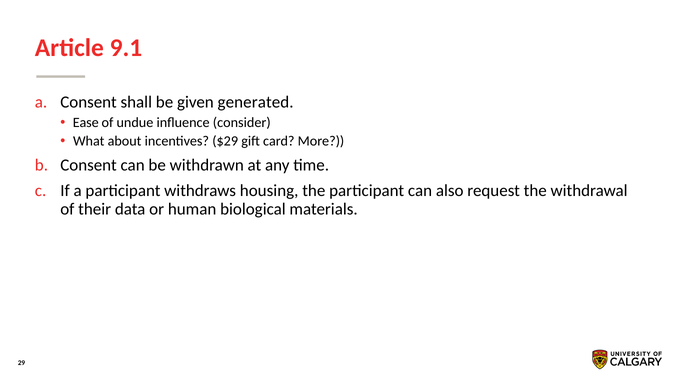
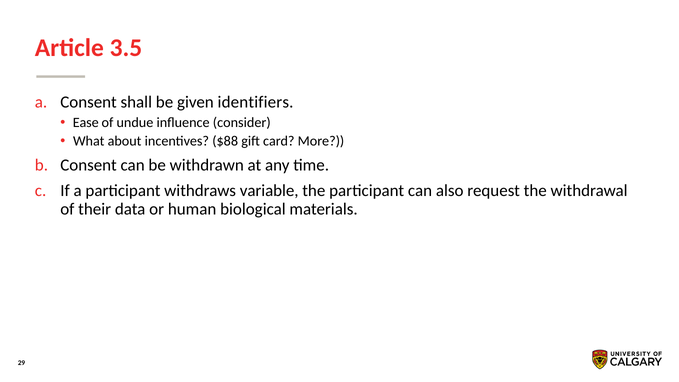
9.1: 9.1 -> 3.5 (126, 48)
generated: generated -> identifiers (256, 102)
$29: $29 -> $88 (225, 141)
housing: housing -> variable (269, 191)
